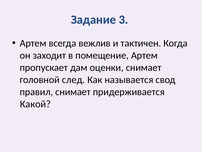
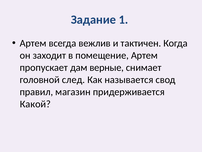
3: 3 -> 1 (124, 20)
оценки: оценки -> верные (107, 67)
правил снимает: снимает -> магазин (73, 92)
